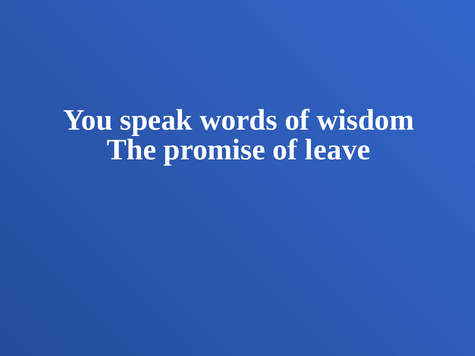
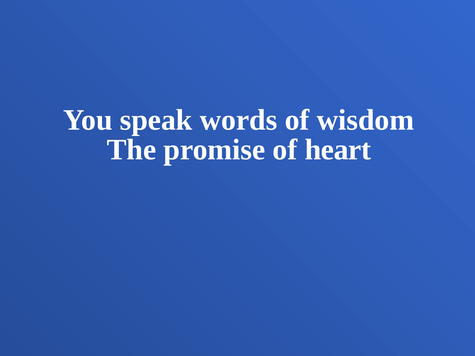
leave: leave -> heart (338, 150)
